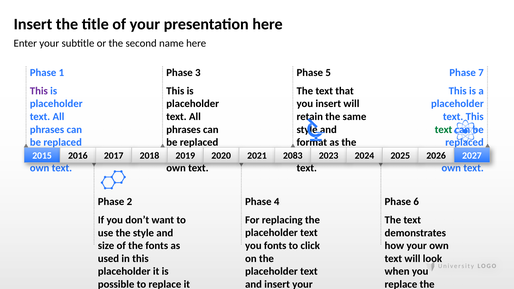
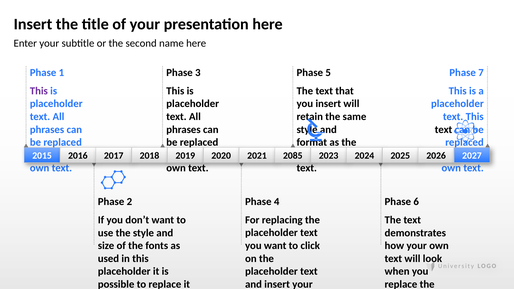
text colour: green -> black (444, 130)
2083: 2083 -> 2085 (293, 156)
you fonts: fonts -> want (275, 246)
